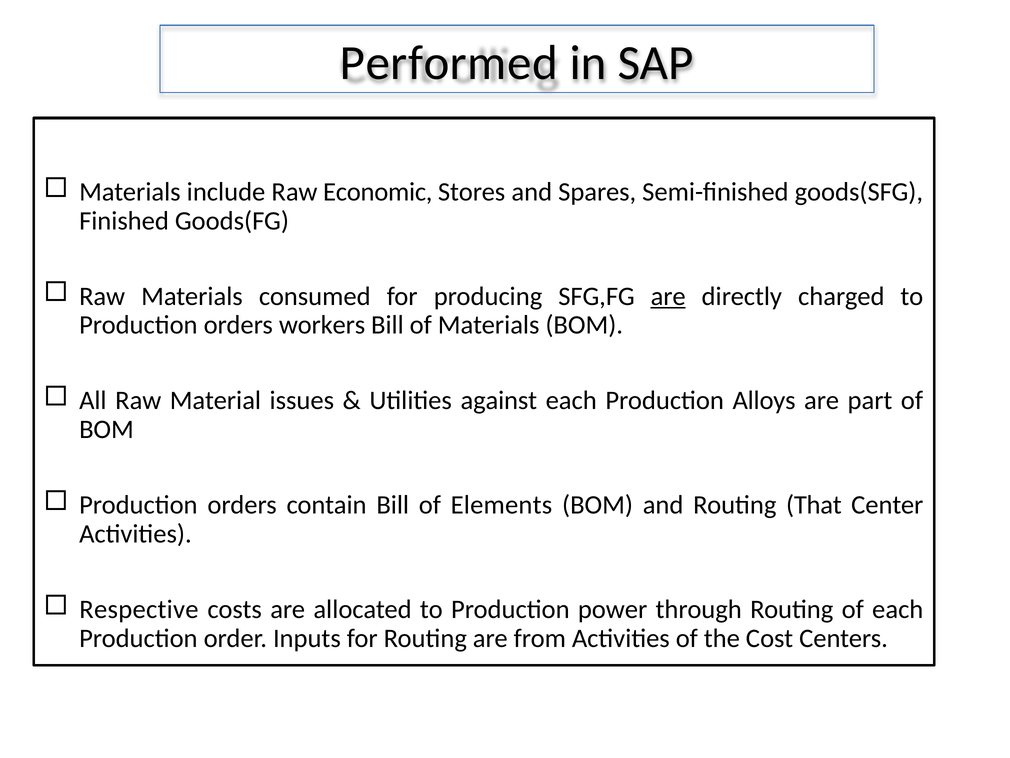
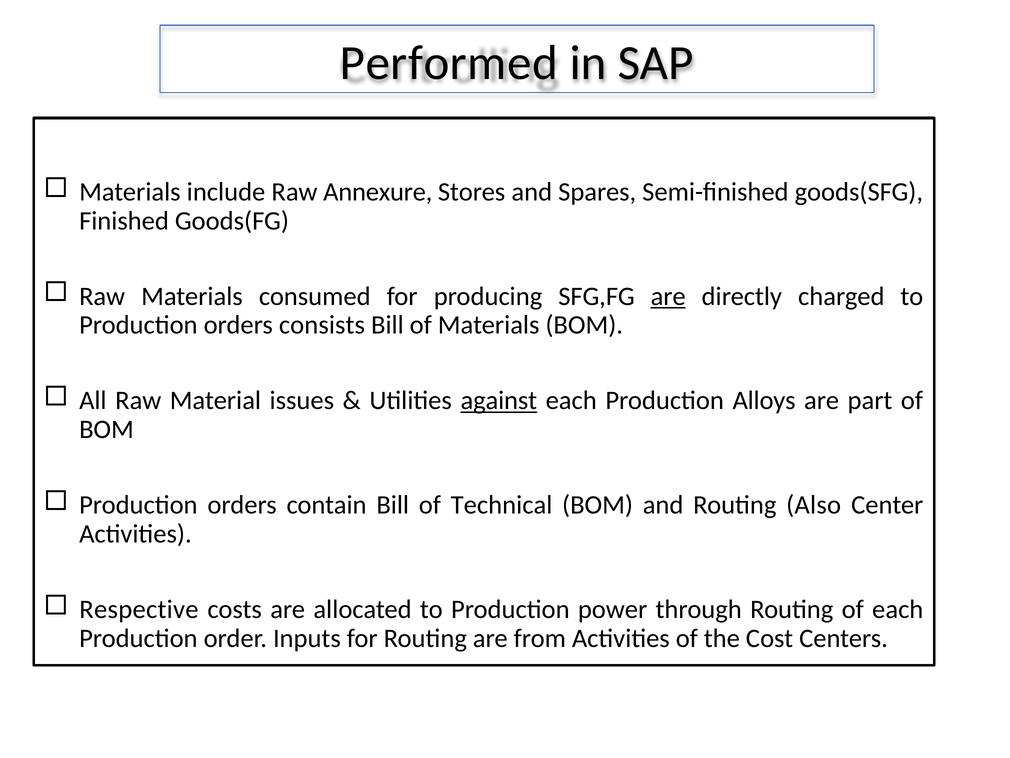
Economic: Economic -> Annexure (378, 192)
workers: workers -> consists (322, 325)
against underline: none -> present (499, 400)
Elements: Elements -> Technical (502, 505)
That: That -> Also (814, 505)
